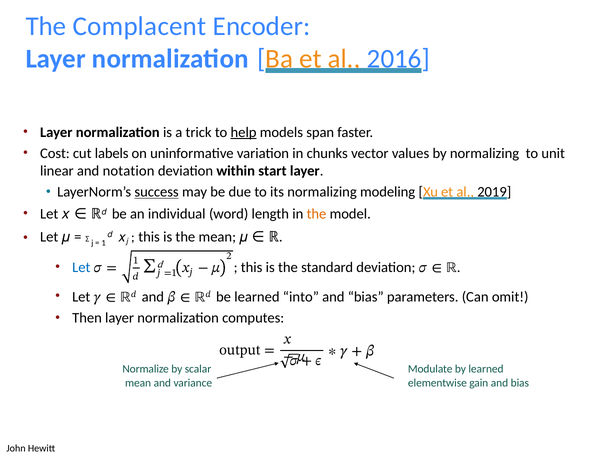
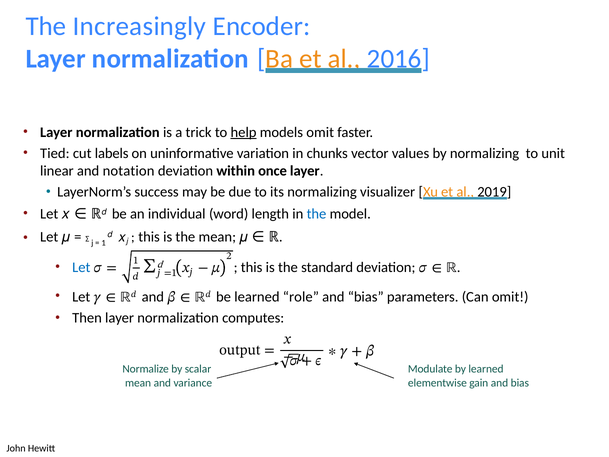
Complacent: Complacent -> Increasingly (139, 26)
models span: span -> omit (320, 132)
Cost: Cost -> Tied (55, 153)
start: start -> once (273, 171)
success underline: present -> none (157, 192)
modeling: modeling -> visualizer (388, 192)
the colour: orange -> blue (317, 214)
into: into -> role (301, 297)
